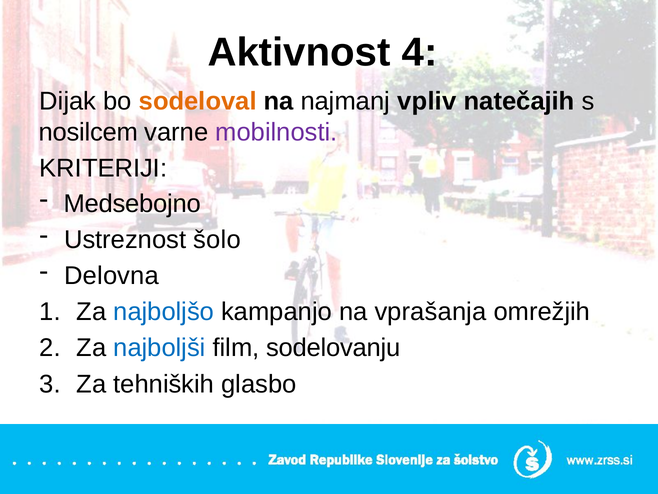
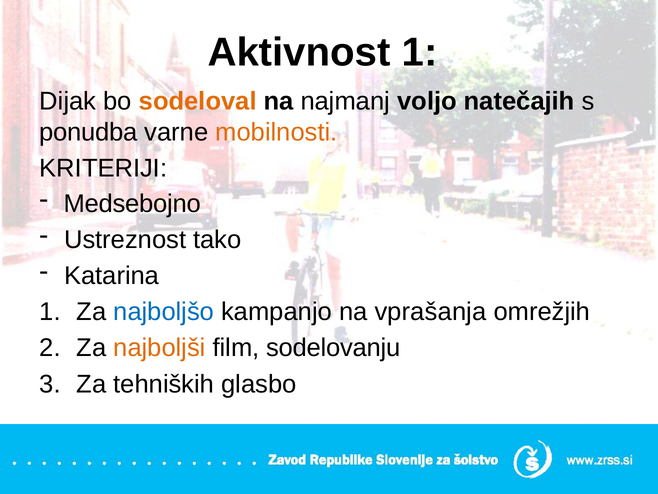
Aktivnost 4: 4 -> 1 (420, 52)
vpliv: vpliv -> voljo (427, 101)
nosilcem: nosilcem -> ponudba (89, 132)
mobilnosti colour: purple -> orange (276, 132)
šolo: šolo -> tako (217, 240)
Delovna: Delovna -> Katarina (112, 276)
najboljši colour: blue -> orange (159, 347)
